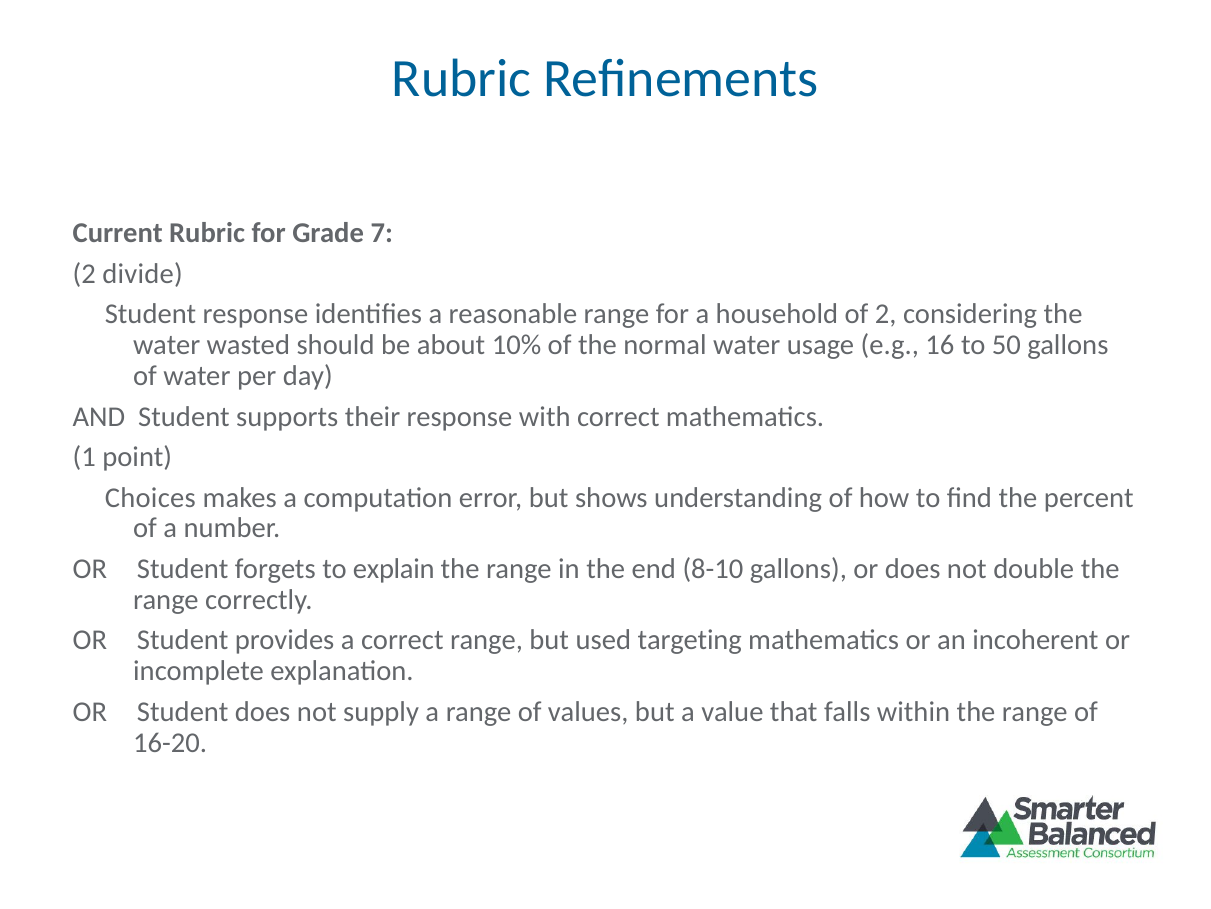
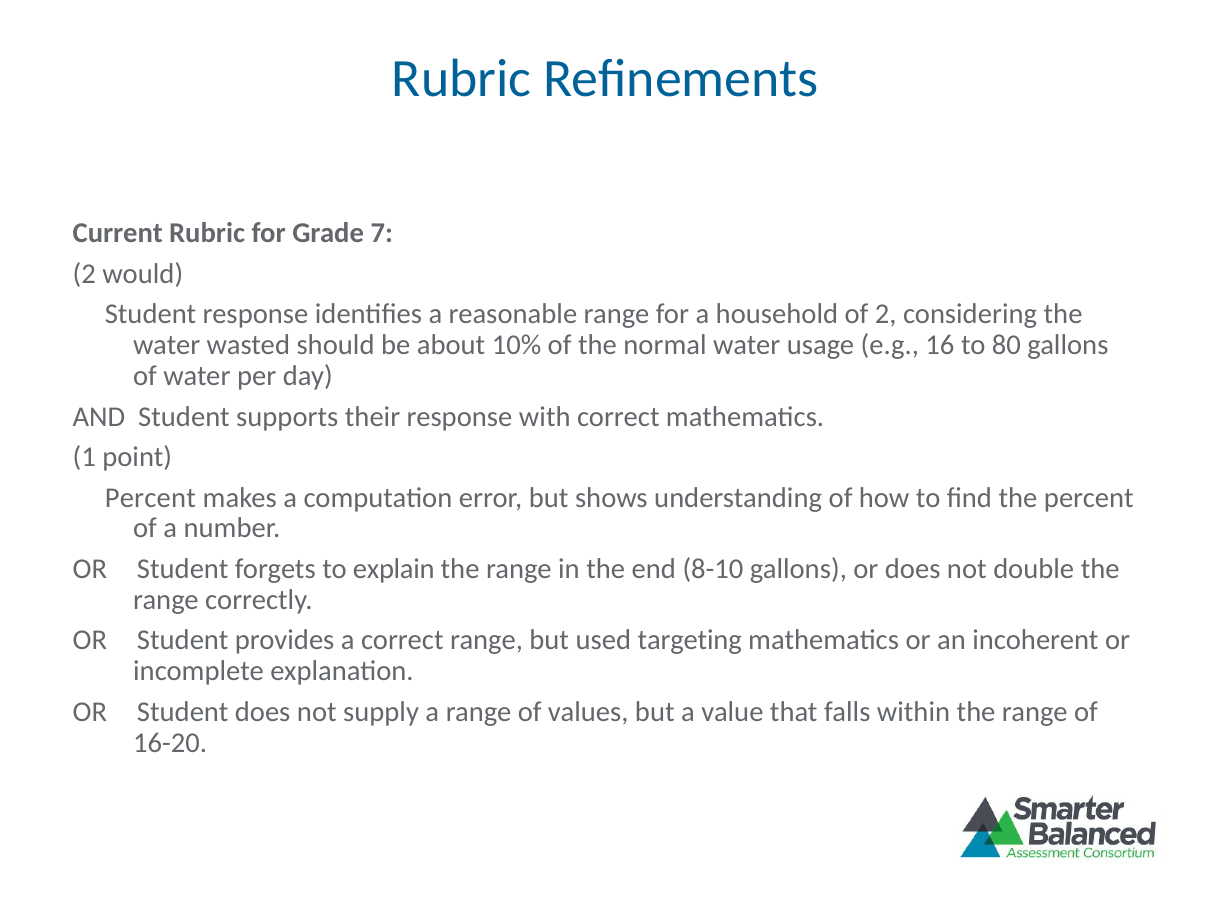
divide: divide -> would (143, 274)
50: 50 -> 80 (1006, 345)
Choices: Choices -> Percent (150, 497)
